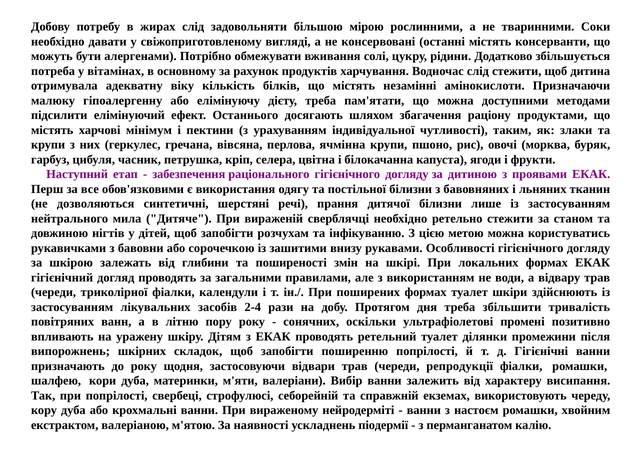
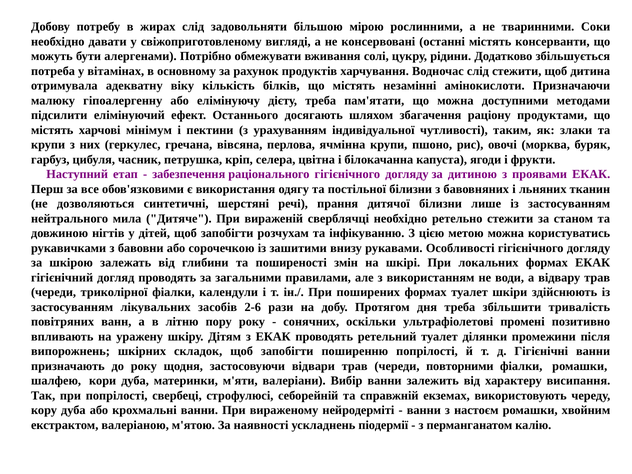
2-4: 2-4 -> 2-6 (253, 307)
репродукції: репродукції -> повторними (460, 366)
